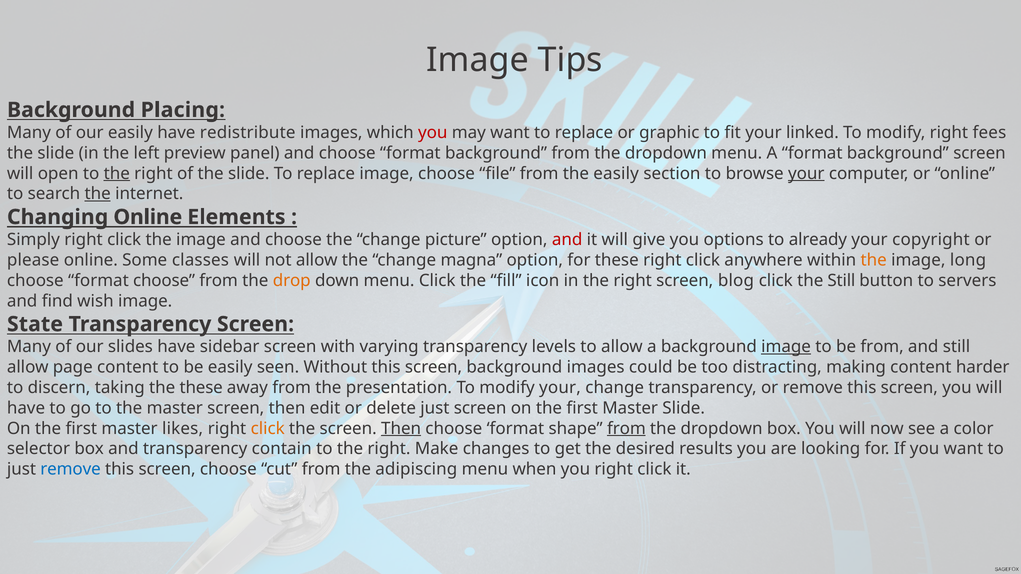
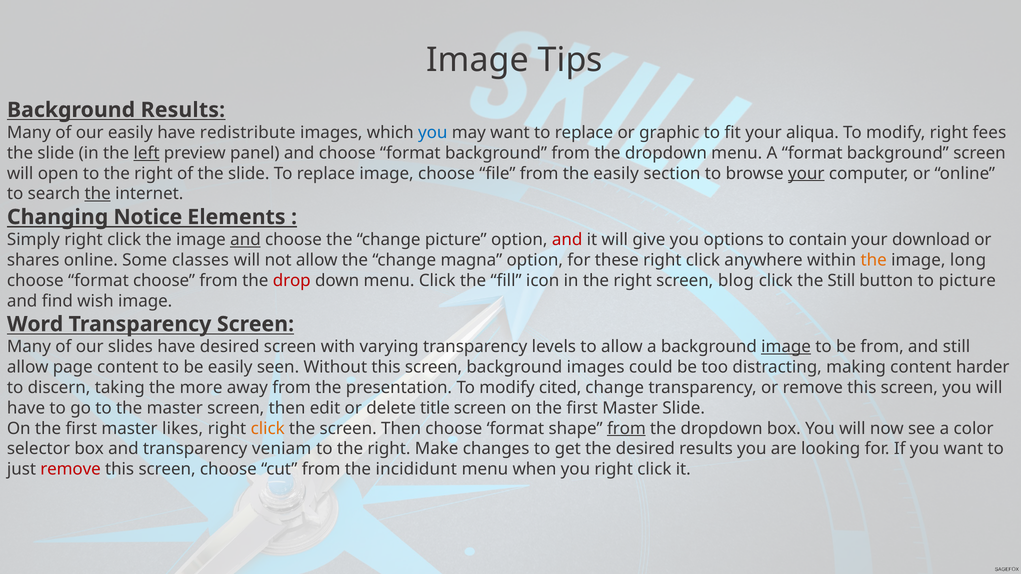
Background Placing: Placing -> Results (183, 110)
you colour: red -> blue (433, 133)
linked: linked -> aliqua (812, 133)
left underline: none -> present (147, 153)
the underline: present -> none (117, 173)
Changing Online: Online -> Notice (148, 217)
and underline: none -> present (245, 240)
already: already -> contain (818, 240)
copyright: copyright -> download (931, 240)
please: please -> shares (33, 260)
drop colour: orange -> red (292, 281)
to servers: servers -> picture (967, 281)
State: State -> Word (35, 324)
have sidebar: sidebar -> desired (230, 347)
the these: these -> more (201, 388)
modify your: your -> cited (560, 388)
delete just: just -> title (435, 408)
Then underline: present -> none (401, 429)
contain: contain -> veniam (282, 449)
remove colour: blue -> red (71, 469)
adipiscing: adipiscing -> incididunt (416, 469)
